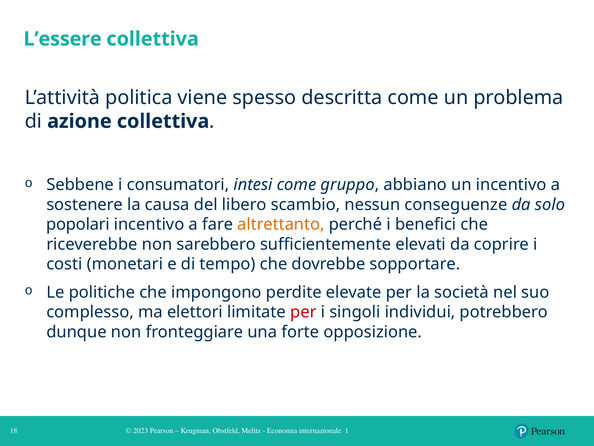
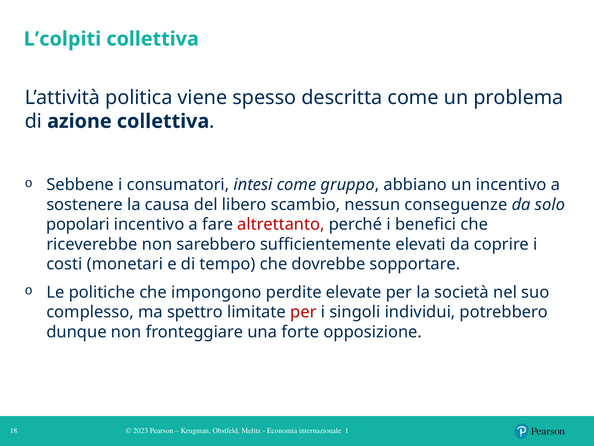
L’essere: L’essere -> L’colpiti (62, 39)
altrettanto colour: orange -> red (281, 224)
elettori: elettori -> spettro (195, 312)
